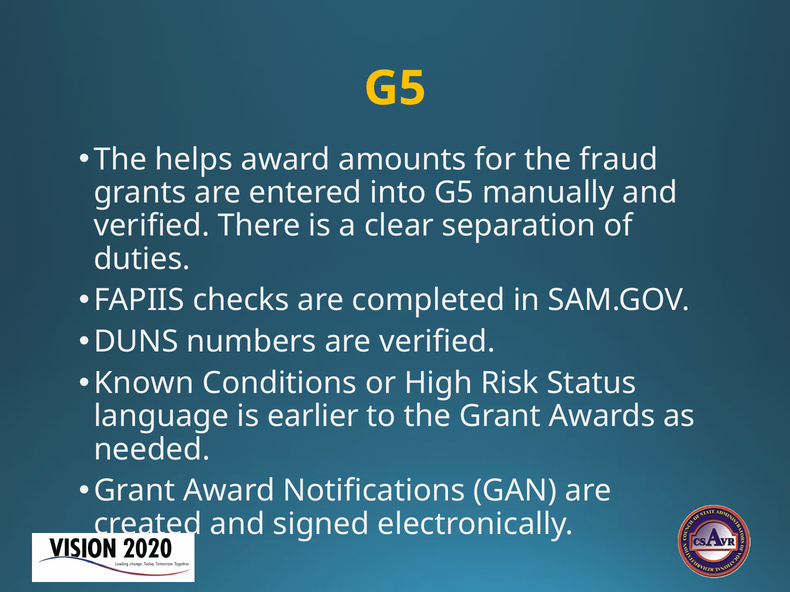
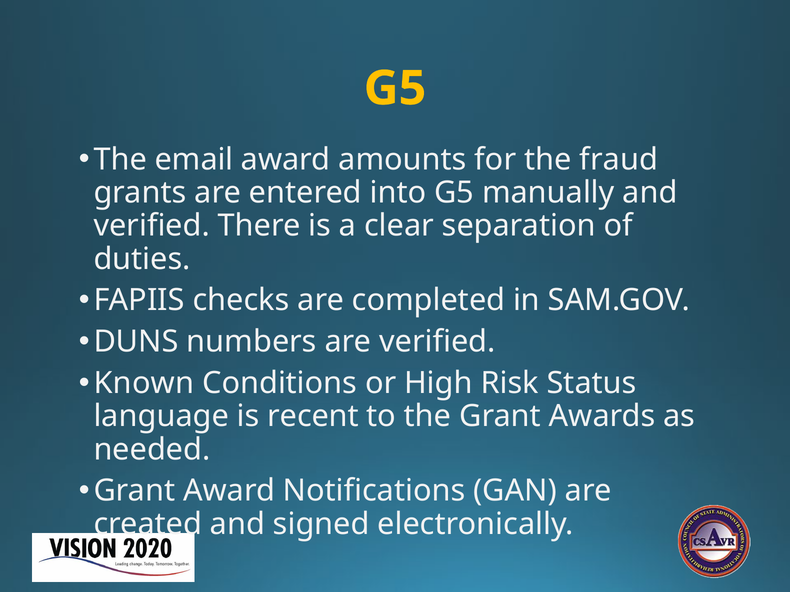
helps: helps -> email (194, 160)
earlier: earlier -> recent (313, 417)
